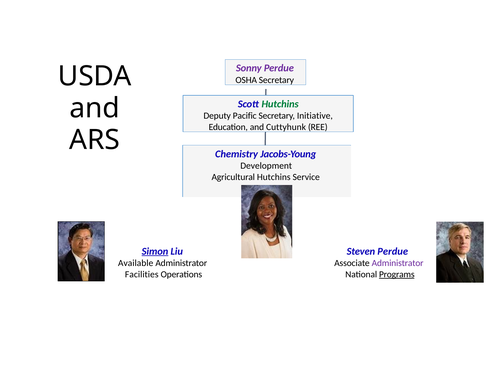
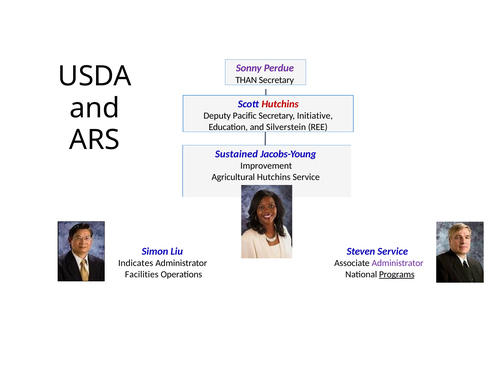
OSHA: OSHA -> THAN (246, 80)
Hutchins colour: green -> red (280, 104)
Cuttyhunk: Cuttyhunk -> Silverstein (286, 127)
Chemistry: Chemistry -> Sustained (236, 154)
Development: Development -> Improvement (266, 166)
Simon underline: present -> none (155, 252)
Steven Perdue: Perdue -> Service (393, 252)
Available: Available -> Indicates (136, 263)
